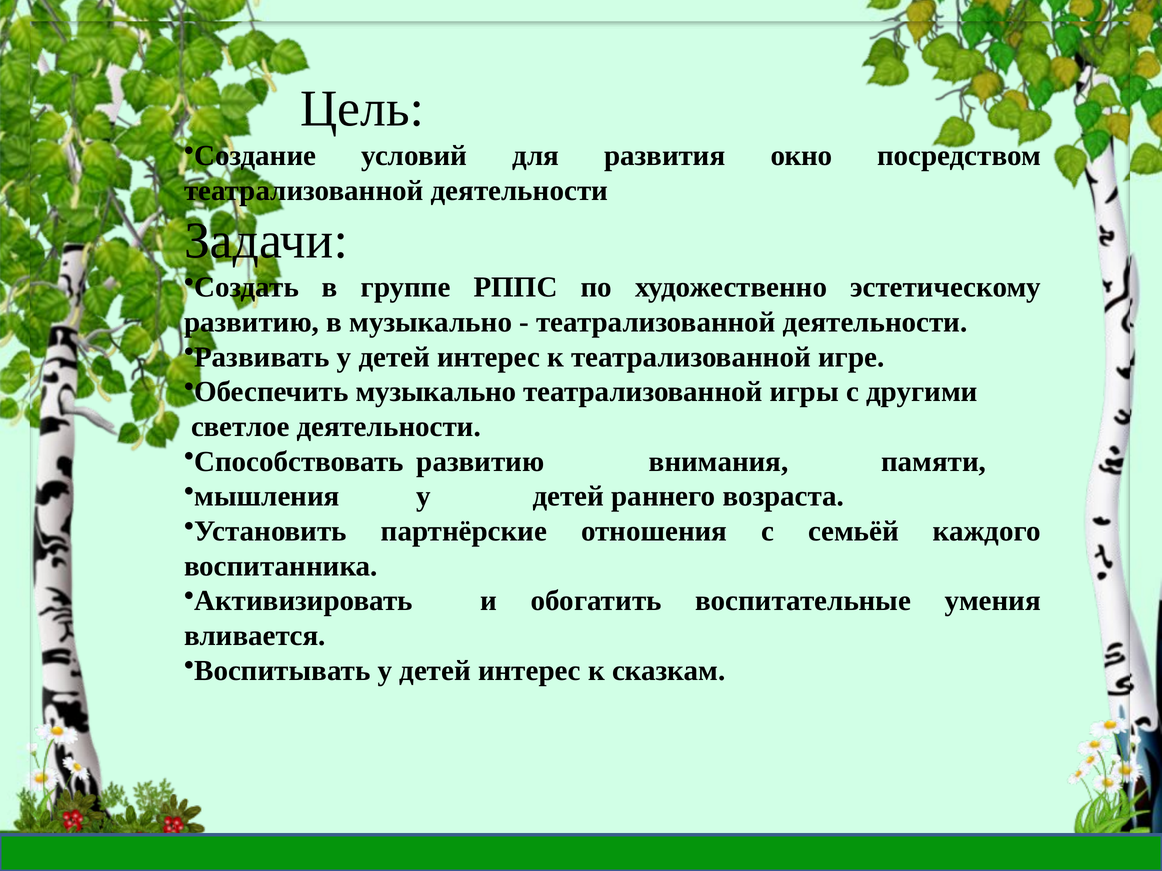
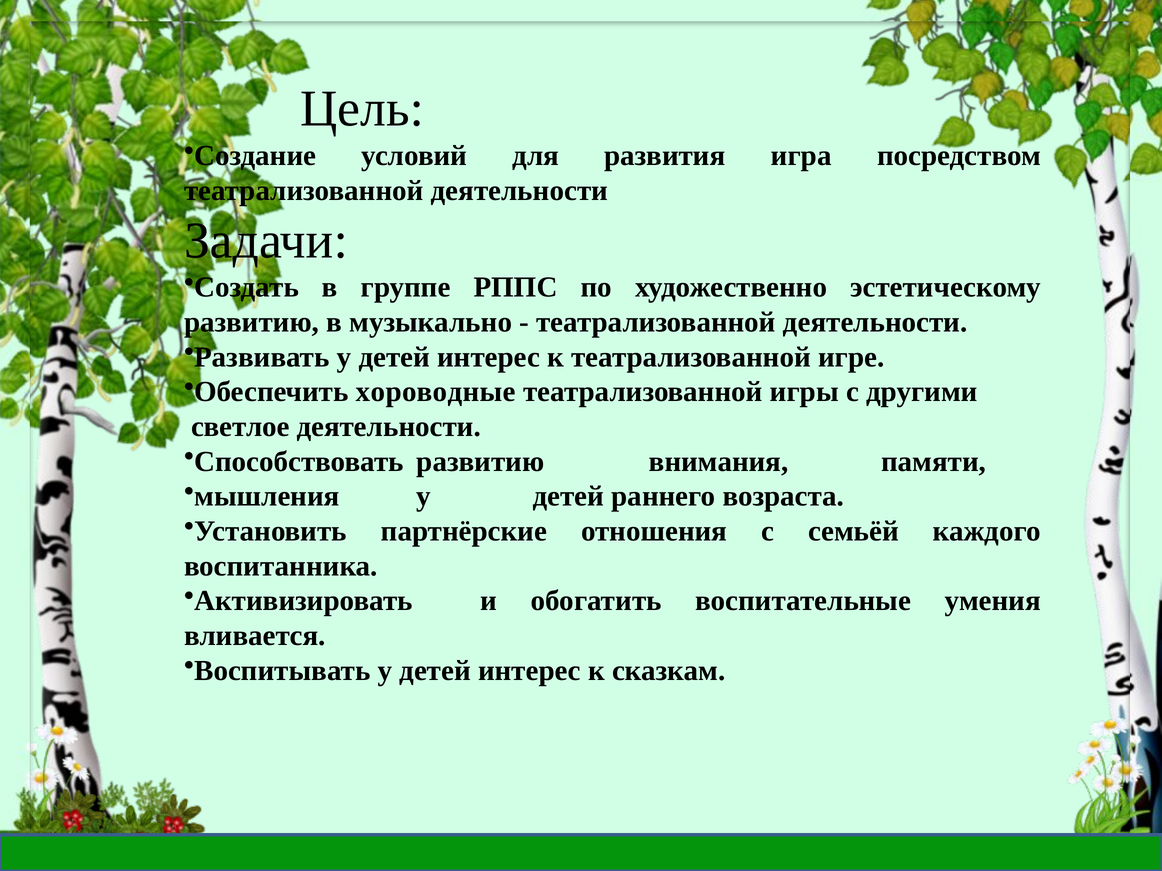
окно: окно -> игра (801, 156)
Обеспечить музыкально: музыкально -> хороводные (436, 392)
